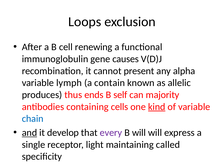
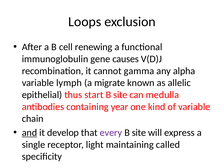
present: present -> gamma (139, 71)
contain: contain -> migrate (110, 83)
produces: produces -> epithelial (42, 95)
ends: ends -> start (94, 95)
self: self -> site (120, 95)
majority: majority -> medulla (162, 95)
cells: cells -> year (120, 107)
kind underline: present -> none (157, 107)
chain colour: blue -> black (33, 119)
will: will -> site (139, 133)
